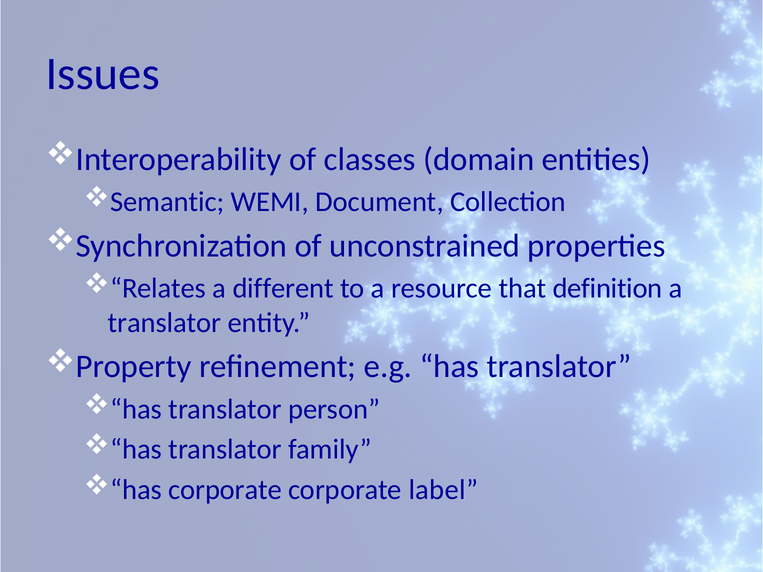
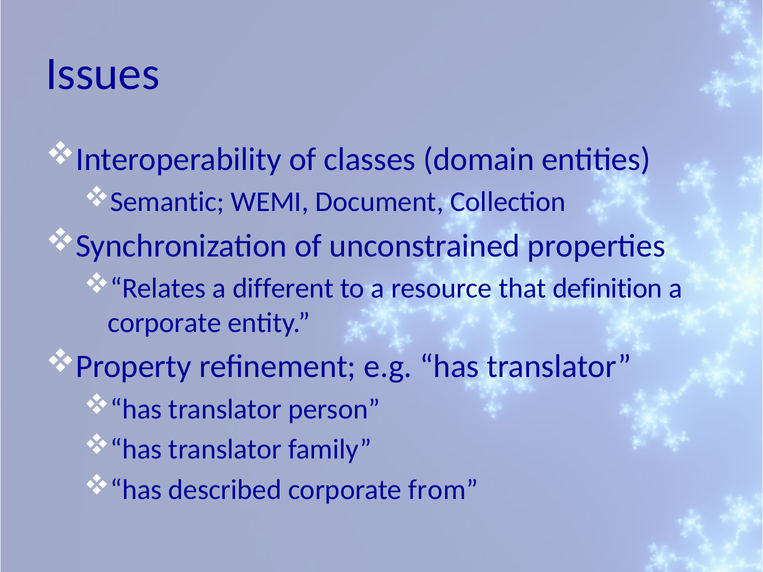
translator: translator -> corporate (165, 323)
has corporate: corporate -> described (225, 490)
label: label -> from (443, 490)
